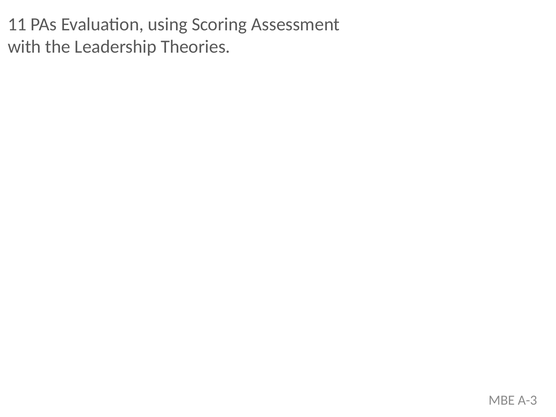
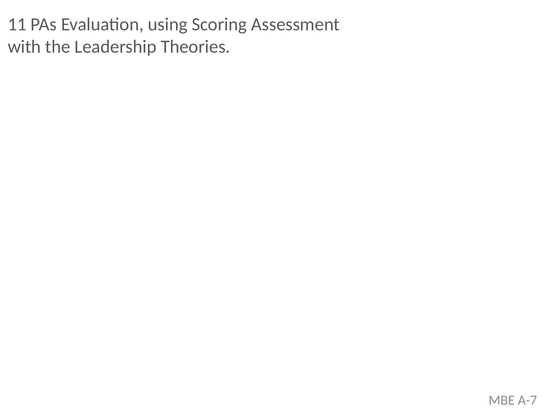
A-3: A-3 -> A-7 (527, 400)
